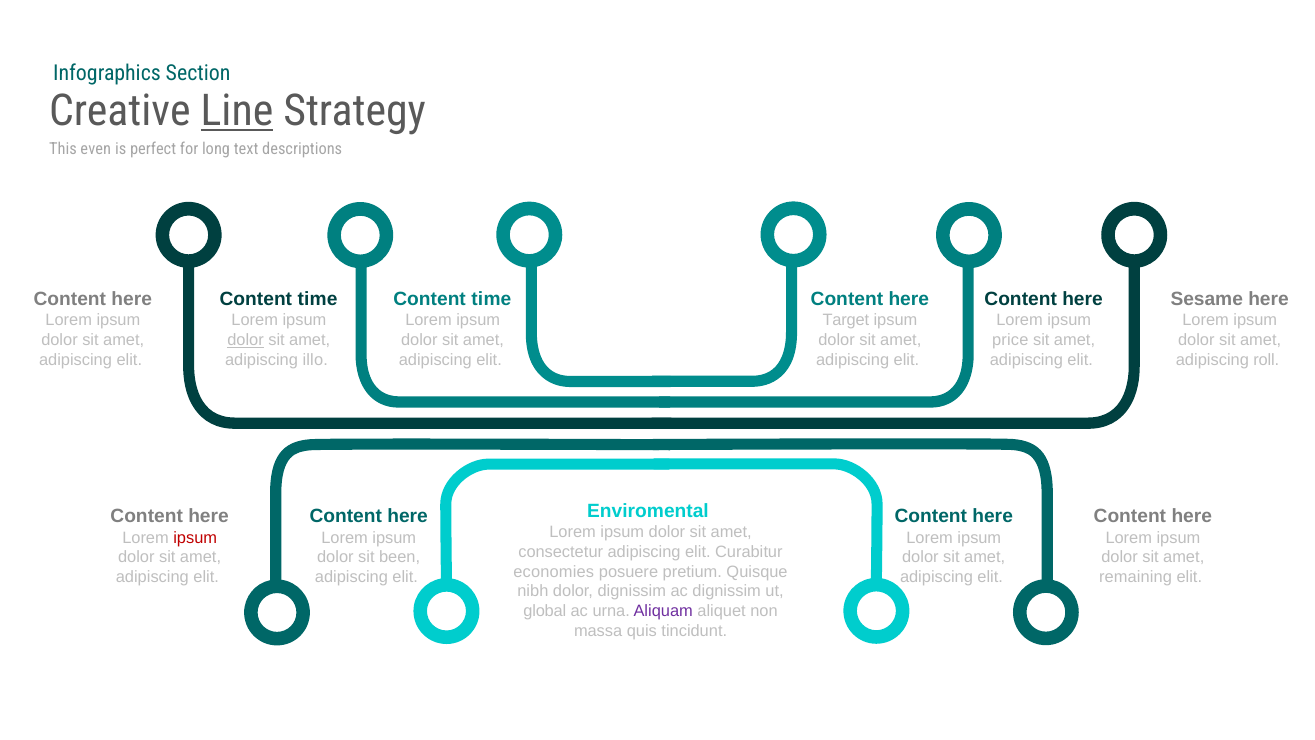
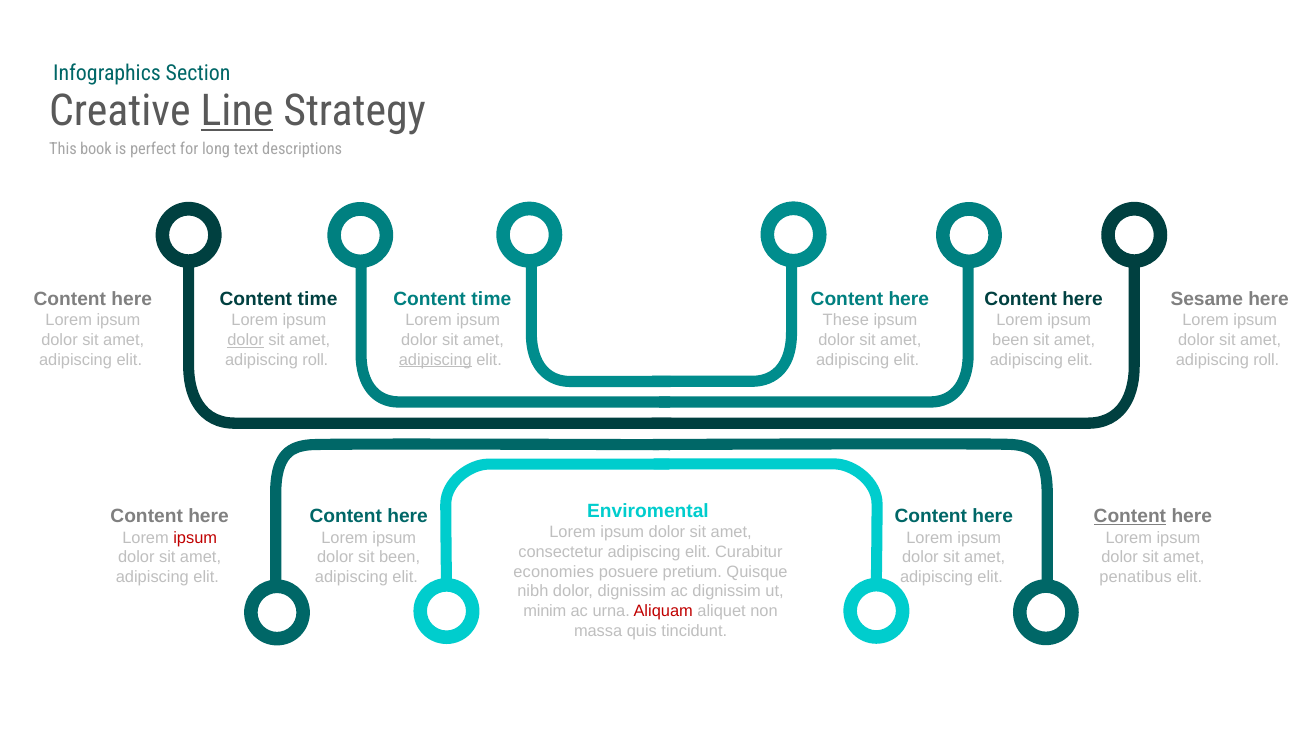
even: even -> book (96, 149)
Target: Target -> These (846, 320)
price: price -> been (1010, 340)
illo: illo -> roll (315, 360)
adipiscing underline: none -> present (435, 360)
Content underline: none -> present (1130, 516)
remaining: remaining -> penatibus (1136, 577)
global: global -> minim (545, 611)
Aliquam colour: purple -> red (663, 611)
